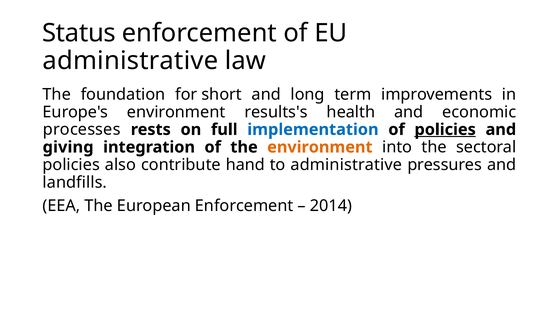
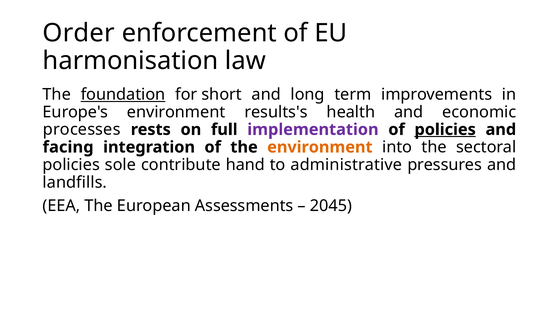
Status: Status -> Order (79, 33)
administrative: administrative -> harmonisation (131, 61)
foundation underline: none -> present (123, 95)
implementation colour: blue -> purple (313, 130)
giving: giving -> facing (68, 147)
also: also -> sole (120, 165)
European Enforcement: Enforcement -> Assessments (244, 206)
2014: 2014 -> 2045 (331, 206)
